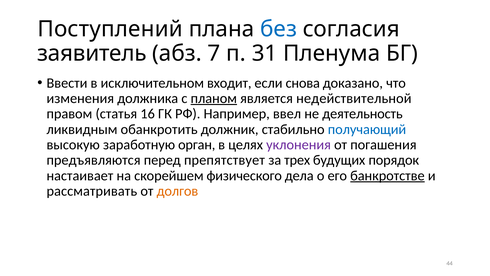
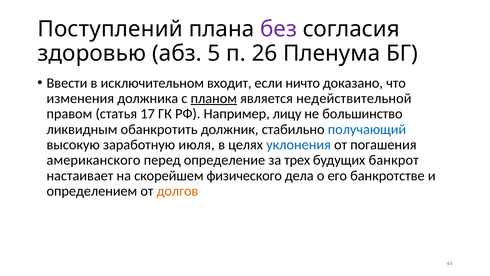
без colour: blue -> purple (279, 29)
заявитель: заявитель -> здоровью (92, 53)
7: 7 -> 5 (214, 53)
31: 31 -> 26 (265, 53)
снова: снова -> ничто (303, 83)
16: 16 -> 17 (148, 114)
ввел: ввел -> лицу (287, 114)
деятельность: деятельность -> большинство (362, 114)
орган: орган -> июля (197, 145)
уклонения colour: purple -> blue (299, 145)
предъявляются: предъявляются -> американского (93, 160)
препятствует: препятствует -> определение (225, 160)
порядок: порядок -> банкрот (394, 160)
банкротстве underline: present -> none (387, 175)
рассматривать: рассматривать -> определением (92, 191)
